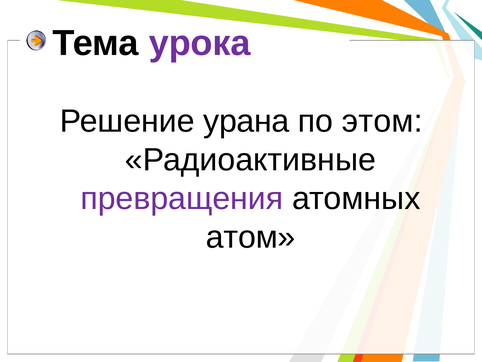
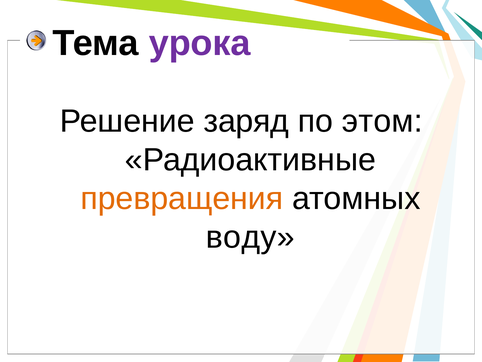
урана: урана -> заряд (246, 121)
превращения colour: purple -> orange (182, 198)
атом: атом -> воду (250, 237)
